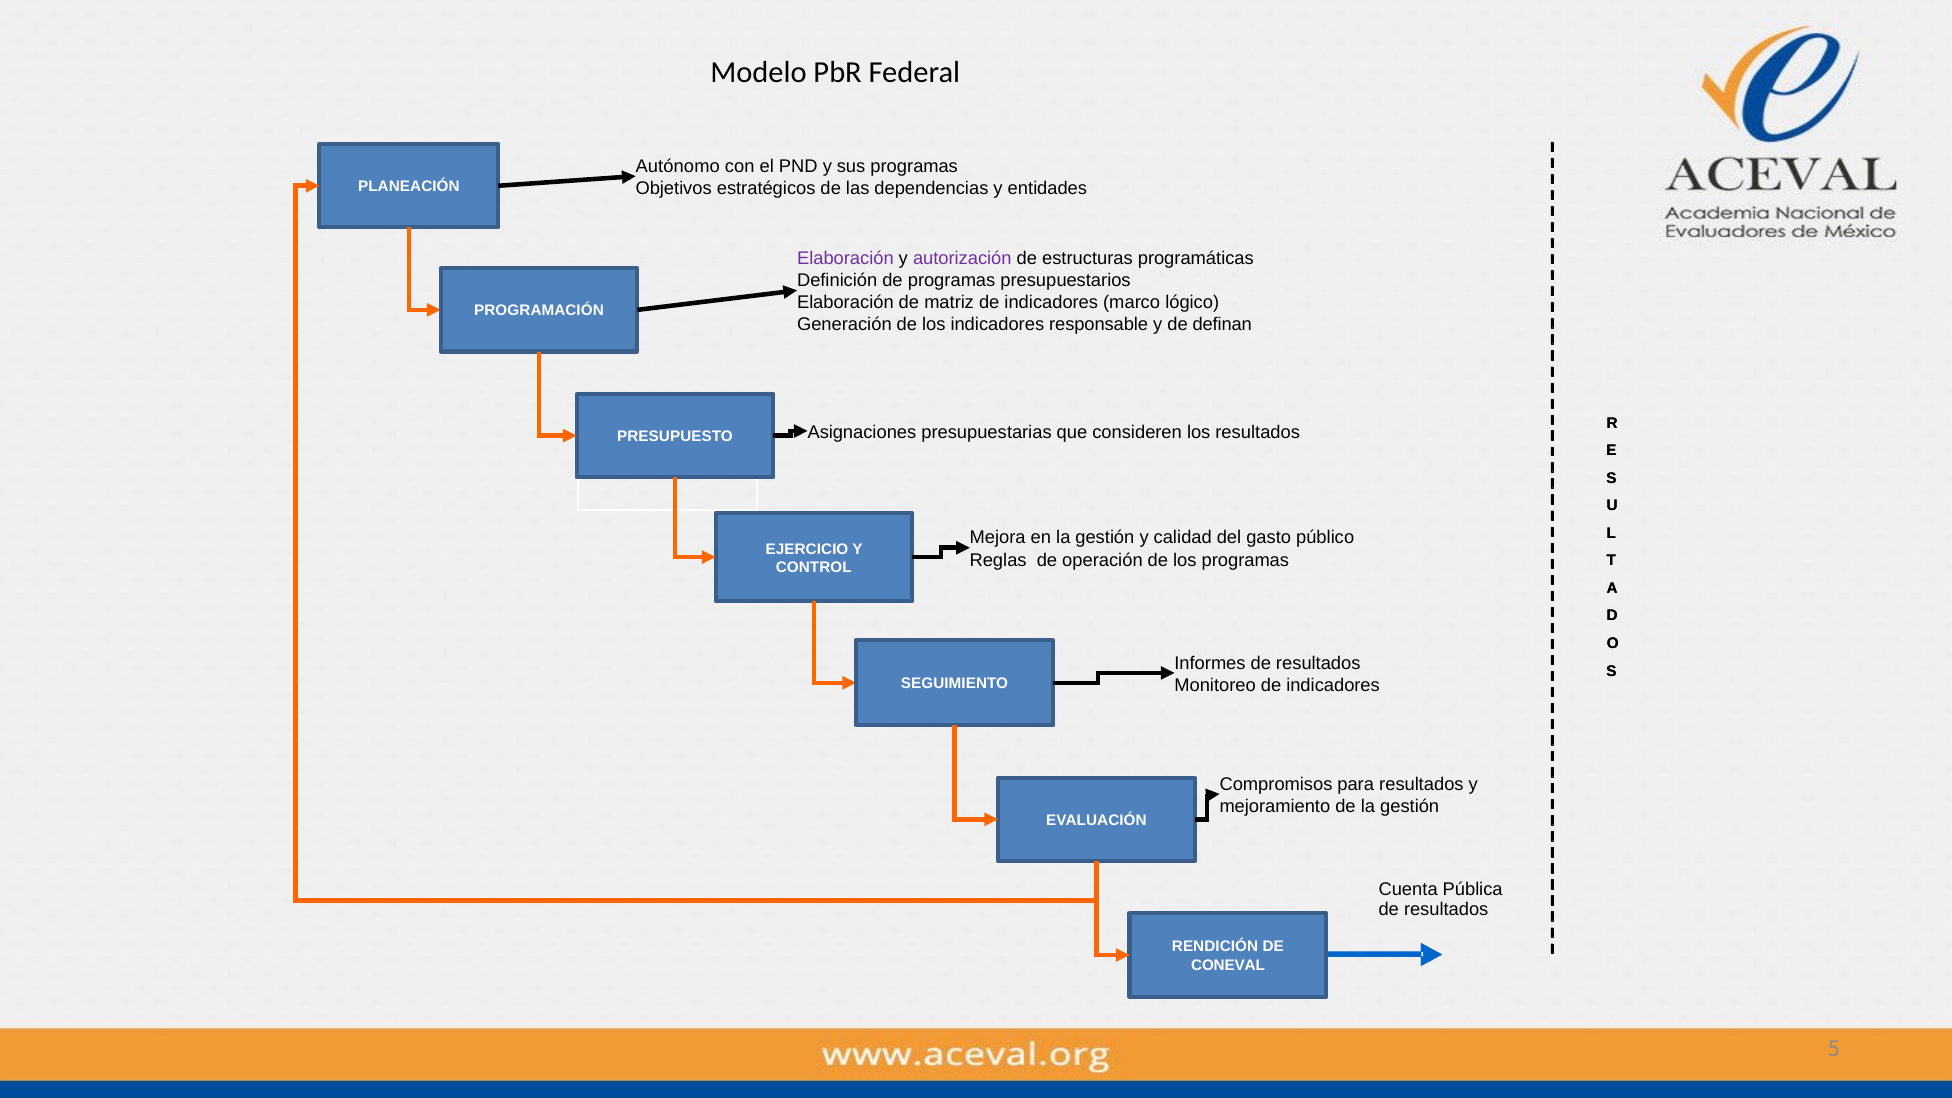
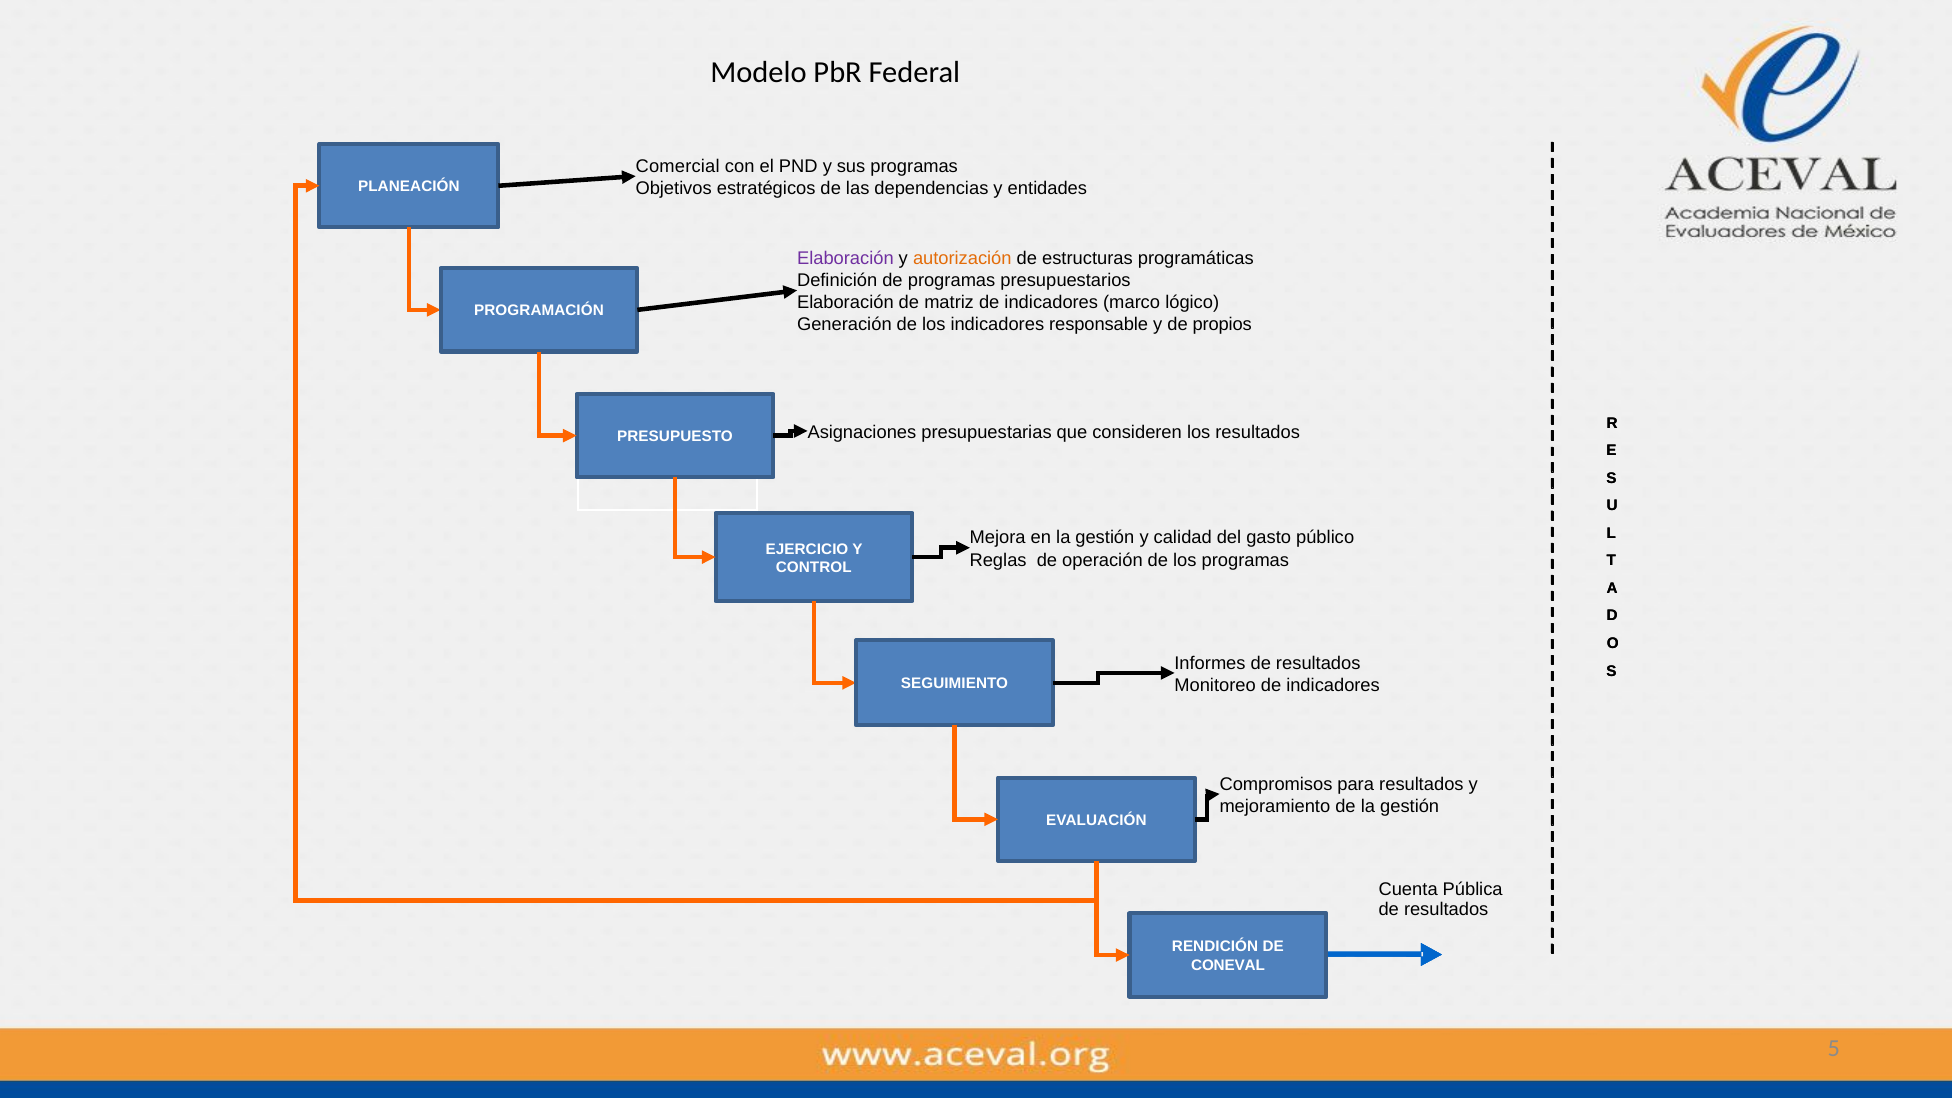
Autónomo: Autónomo -> Comercial (678, 166)
autorización colour: purple -> orange (962, 259)
definan: definan -> propios (1222, 325)
